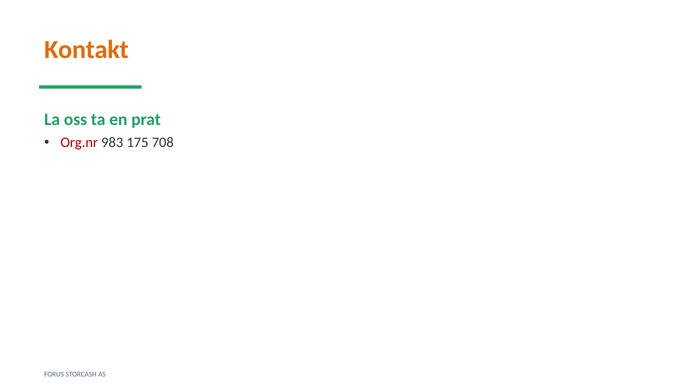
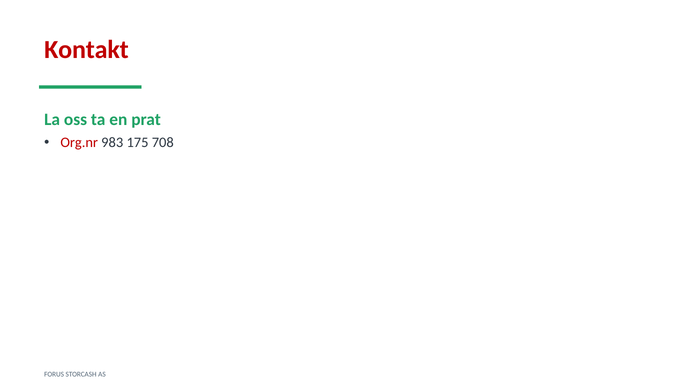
Kontakt colour: orange -> red (86, 50)
